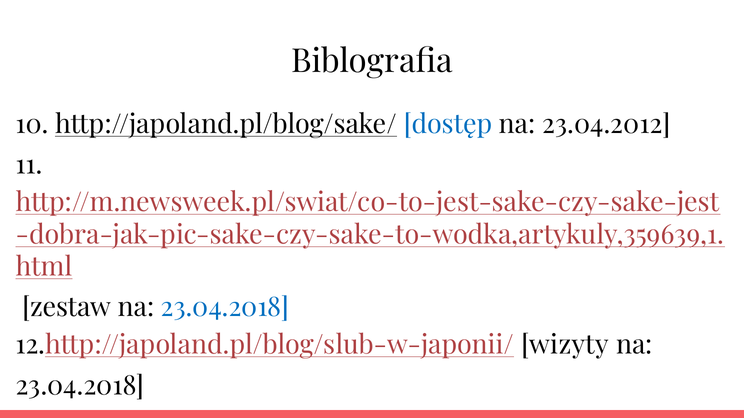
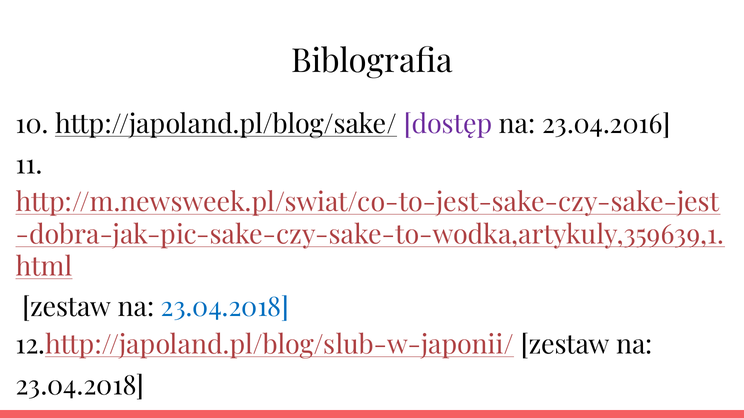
dostęp colour: blue -> purple (448, 125)
23.04.2012: 23.04.2012 -> 23.04.2016 (606, 125)
12.http://japoland.pl/blog/slub-w-japonii/ wizyty: wizyty -> zestaw (565, 345)
